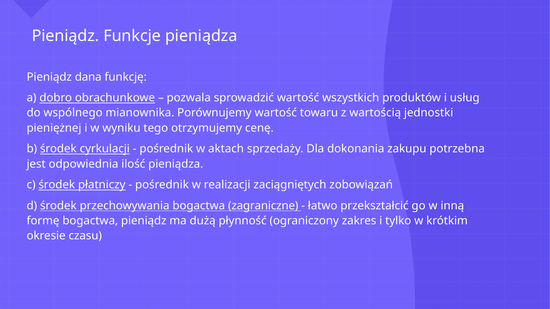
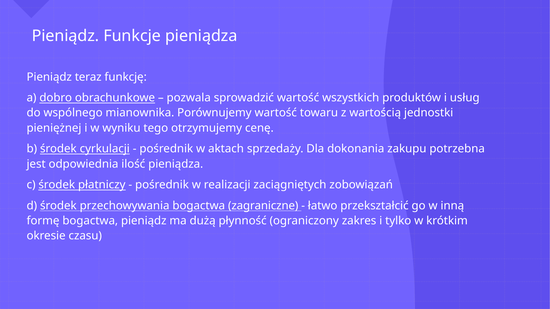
dana: dana -> teraz (88, 77)
